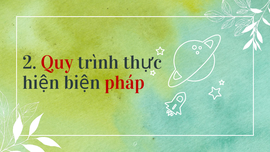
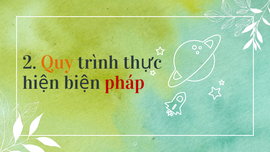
Quy colour: red -> orange (57, 62)
